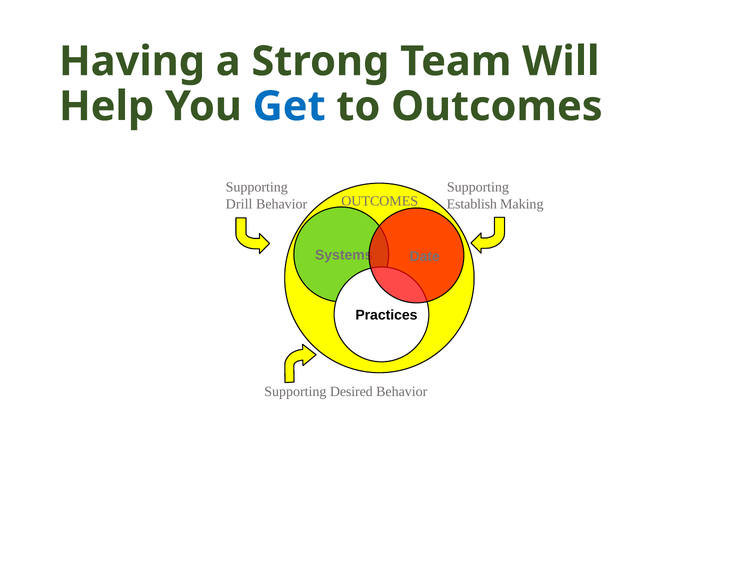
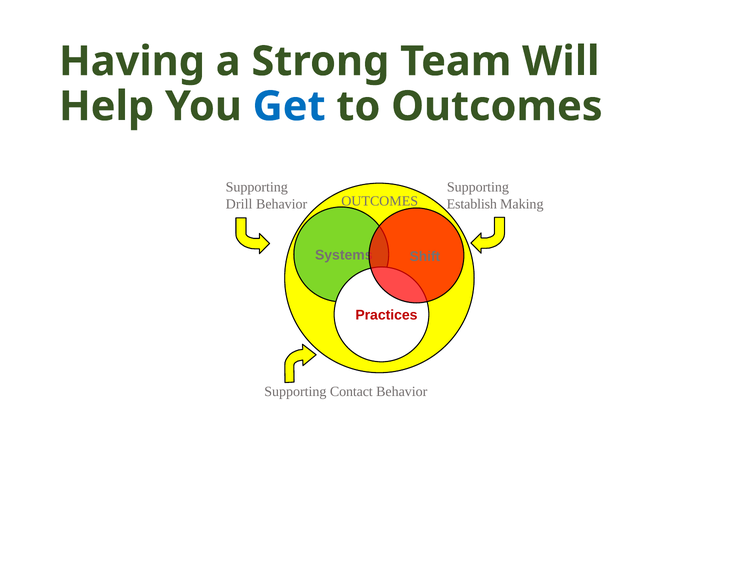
Date: Date -> Shift (425, 256)
Practices colour: black -> red (386, 315)
Desired: Desired -> Contact (351, 392)
